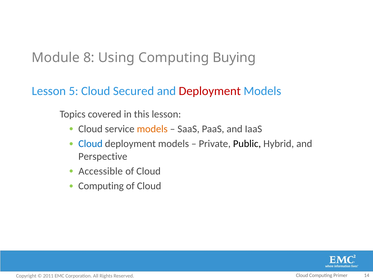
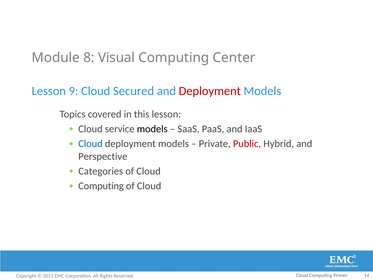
Using: Using -> Visual (117, 58)
Buying: Buying -> Center (234, 58)
5: 5 -> 9 (74, 91)
models colour: orange -> black (152, 129)
Public colour: black -> red (247, 144)
Accessible: Accessible -> Categories (101, 171)
